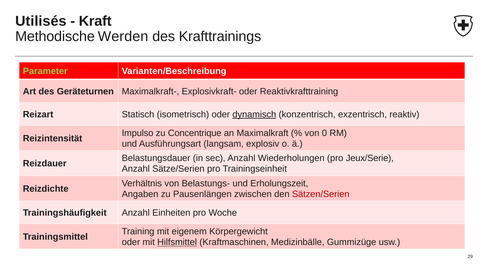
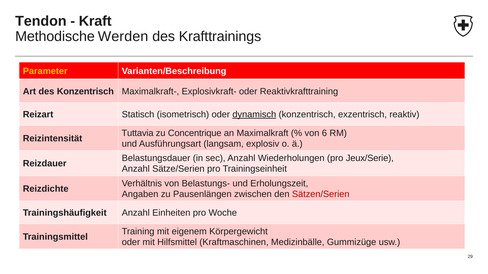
Utilisés: Utilisés -> Tendon (41, 21)
Parameter colour: light green -> yellow (45, 71)
des Geräteturnen: Geräteturnen -> Konzentrisch (85, 92)
Impulso: Impulso -> Tuttavia (138, 133)
0: 0 -> 6 (324, 133)
Hilfsmittel underline: present -> none (177, 243)
